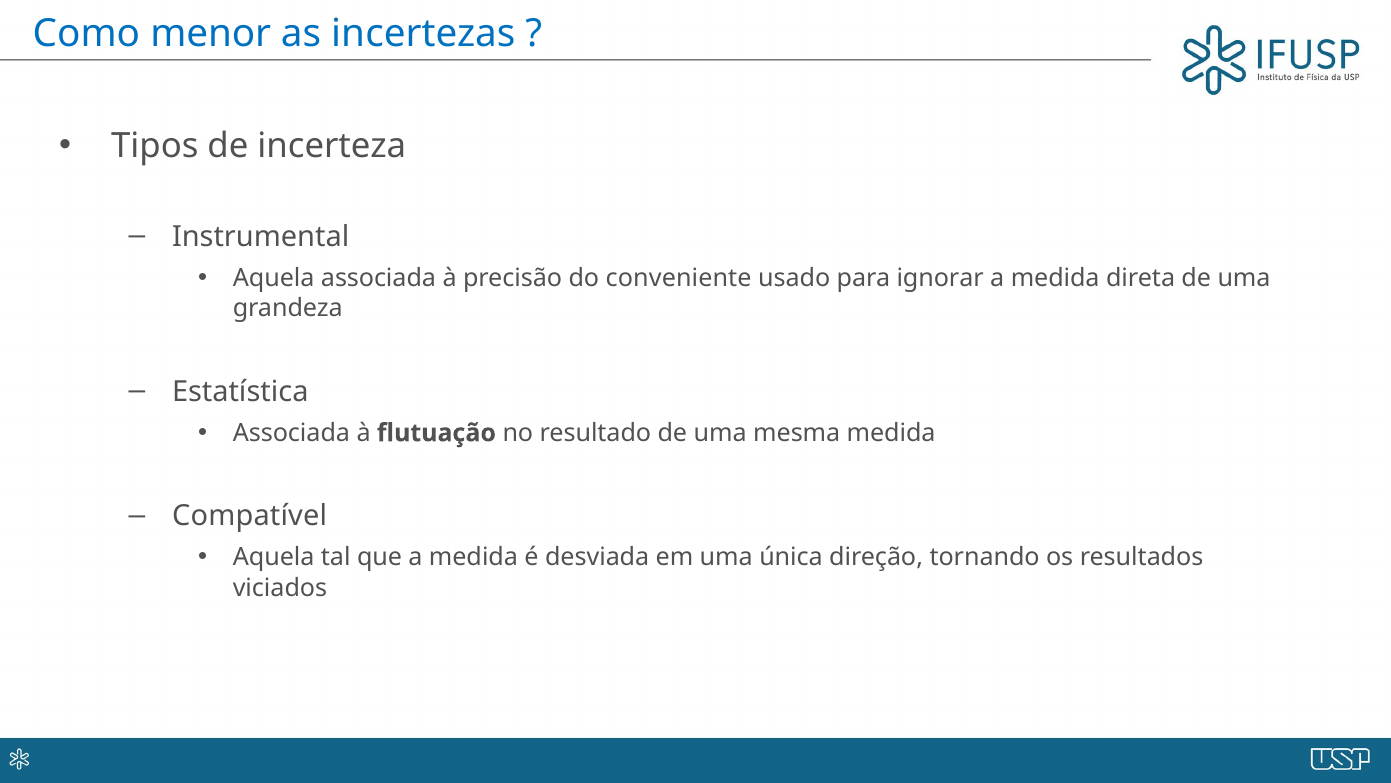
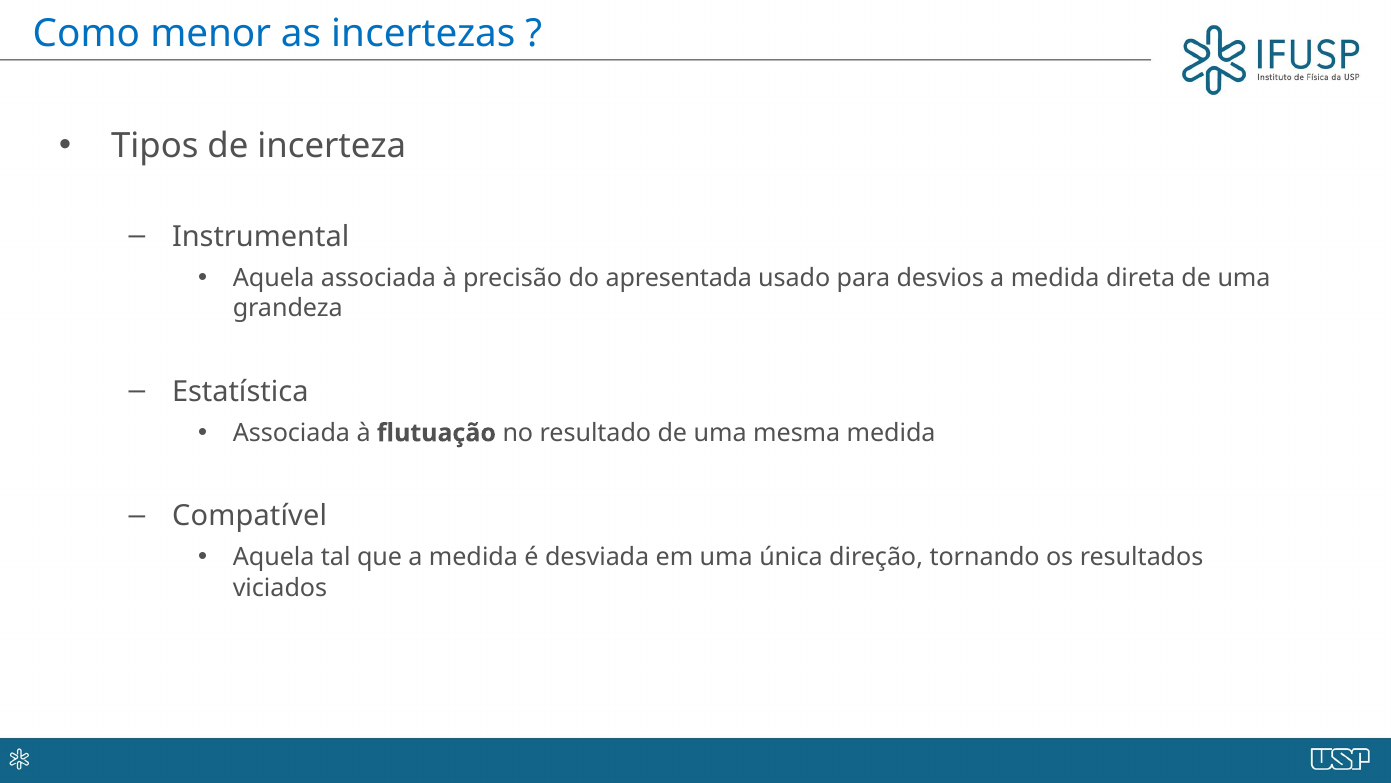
conveniente: conveniente -> apresentada (679, 278)
ignorar: ignorar -> desvios (940, 278)
